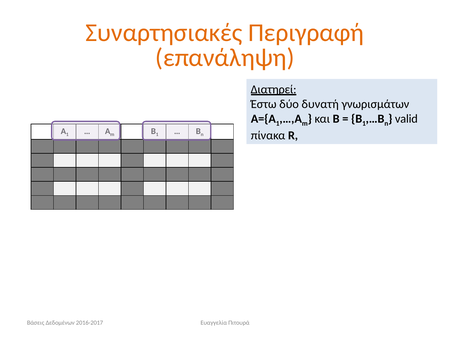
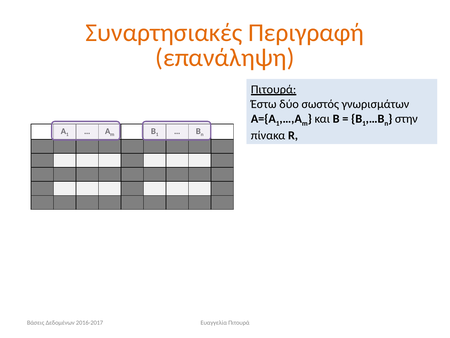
Διατηρεί: Διατηρεί -> Πιτουρά (274, 89)
δυνατή: δυνατή -> σωστός (320, 104)
valid: valid -> στην (406, 119)
